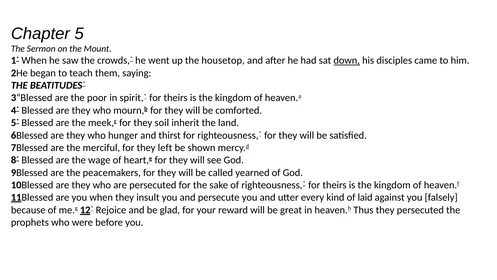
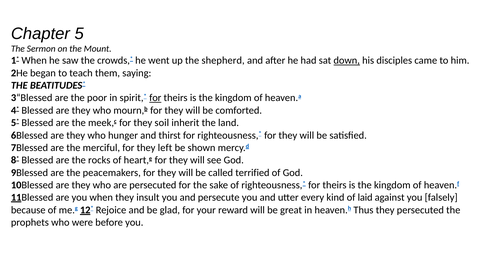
housetop: housetop -> shepherd (223, 60)
for underline: none -> present (155, 98)
wage: wage -> rocks (99, 160)
yearned: yearned -> terrified (252, 172)
